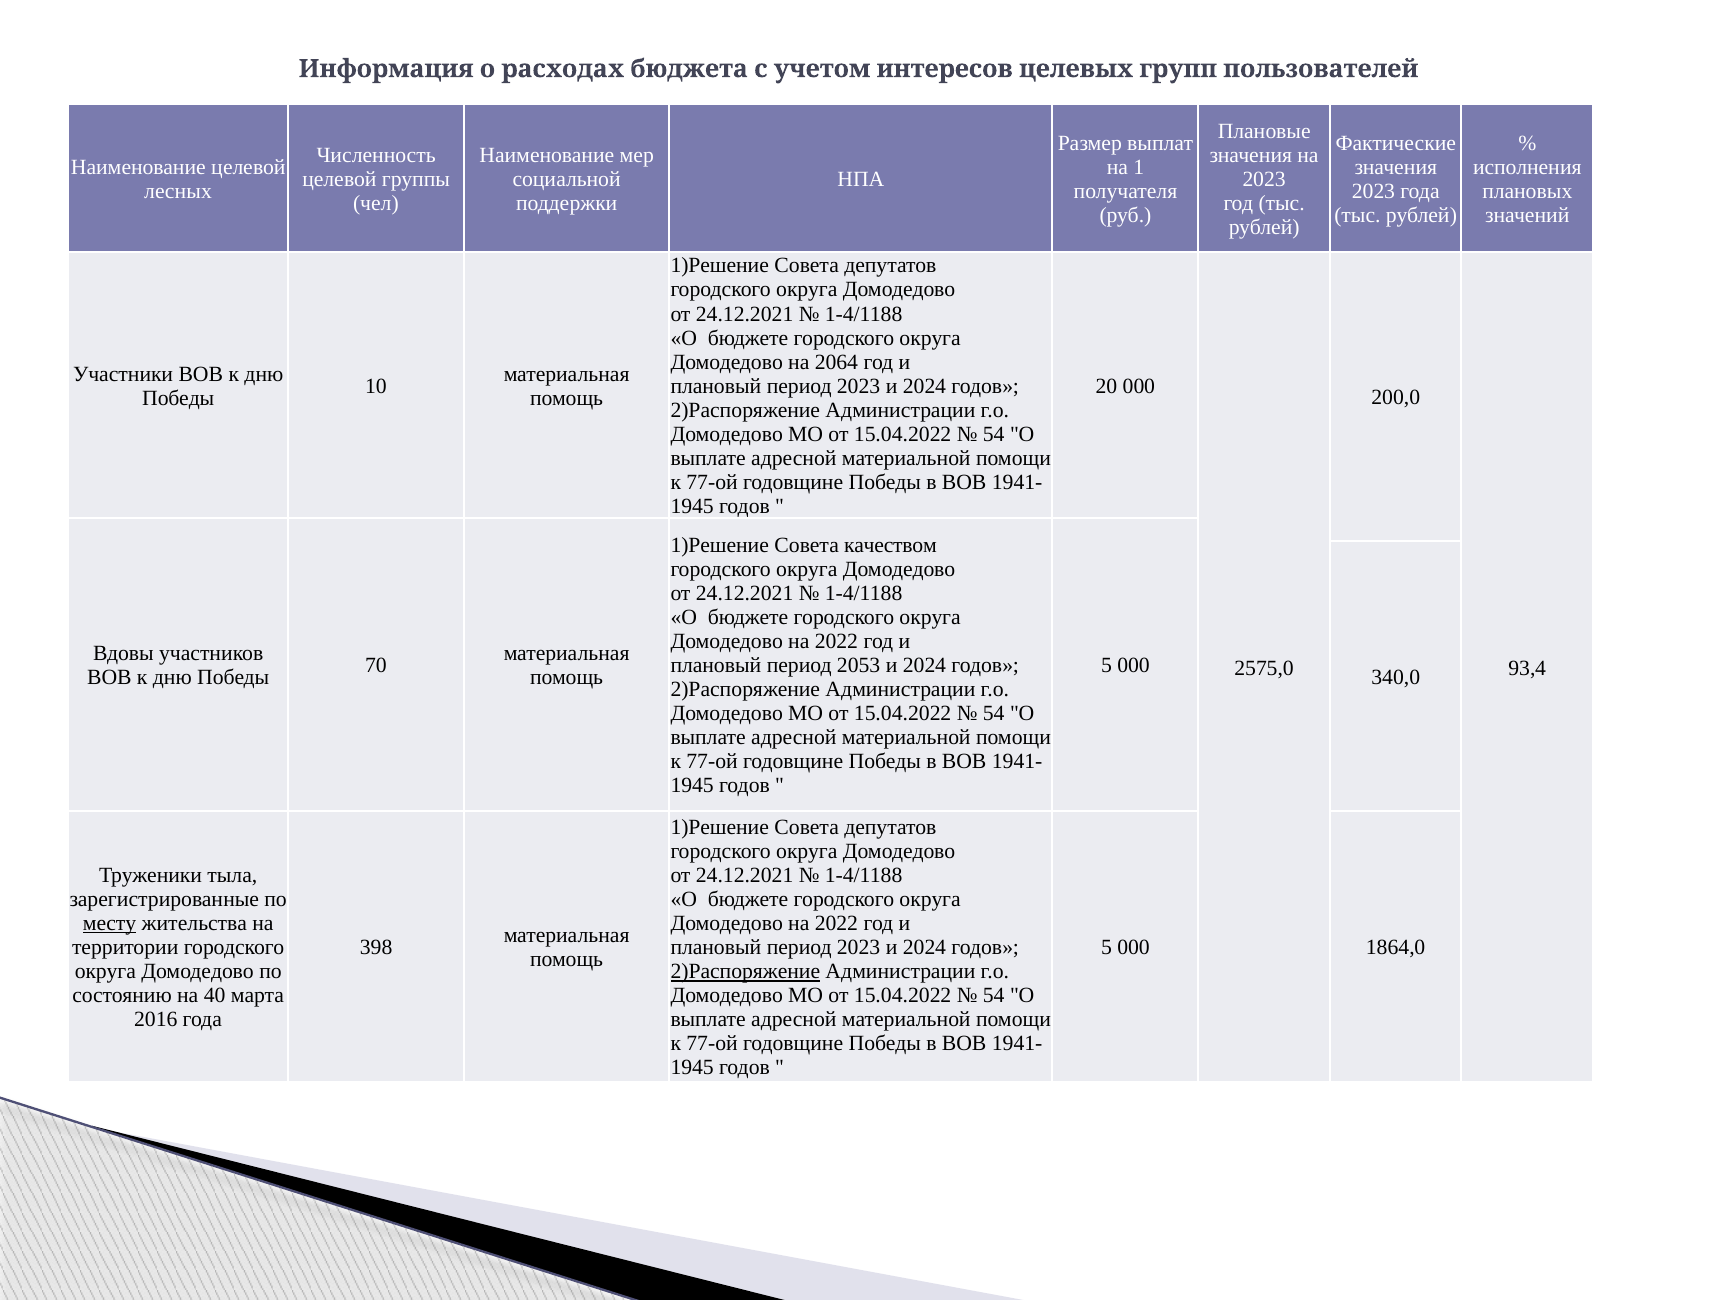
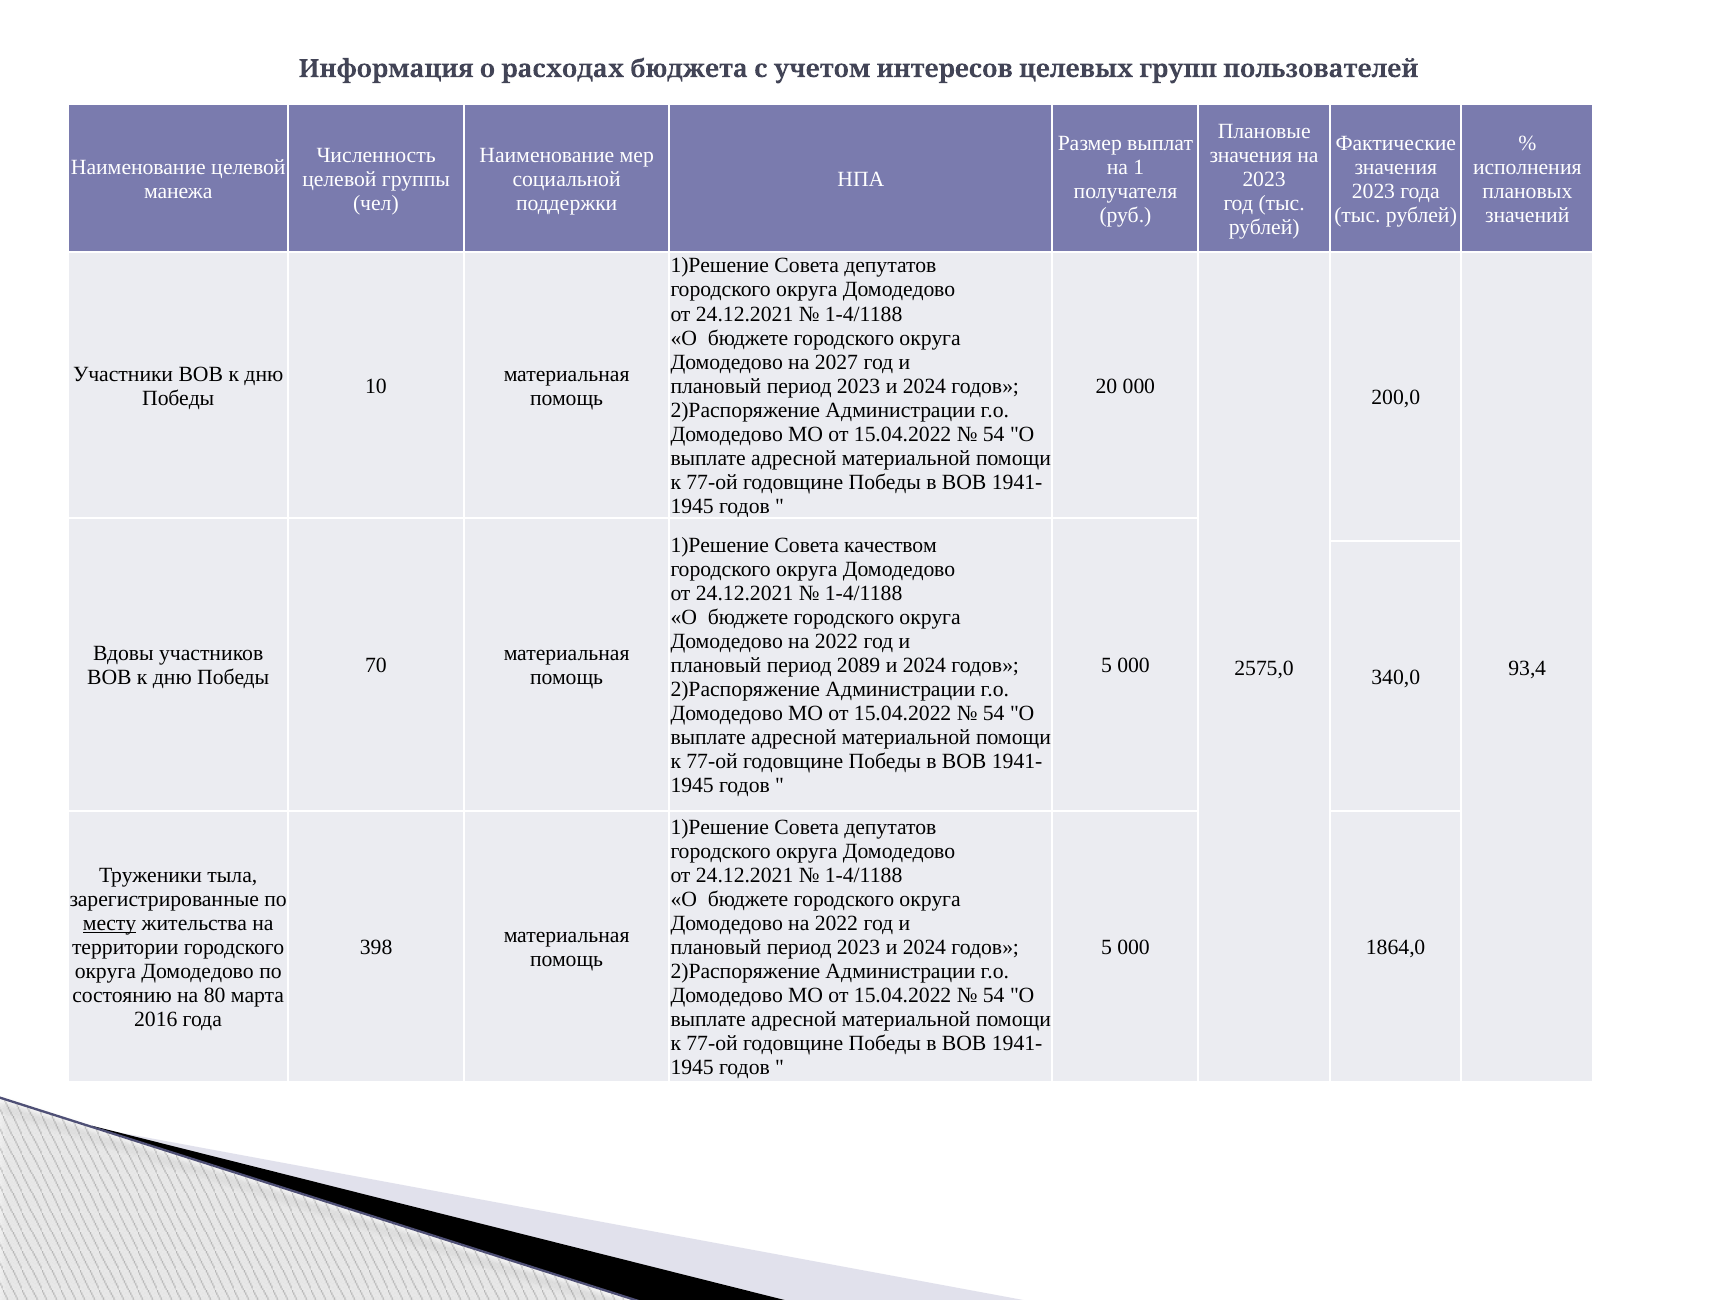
лесных: лесных -> манежа (178, 191)
2064: 2064 -> 2027 (836, 362)
2053: 2053 -> 2089 (859, 665)
2)Распоряжение underline: present -> none (745, 971)
40: 40 -> 80 (215, 995)
